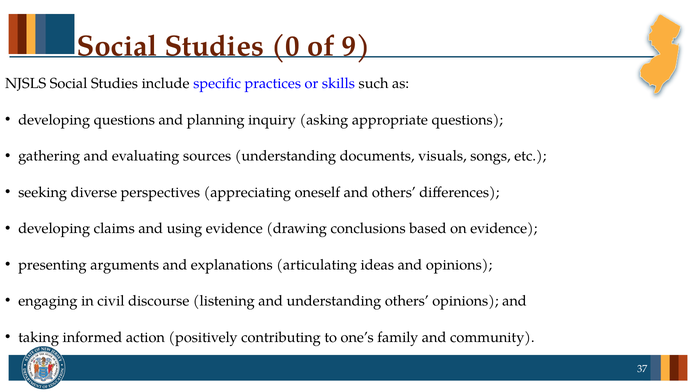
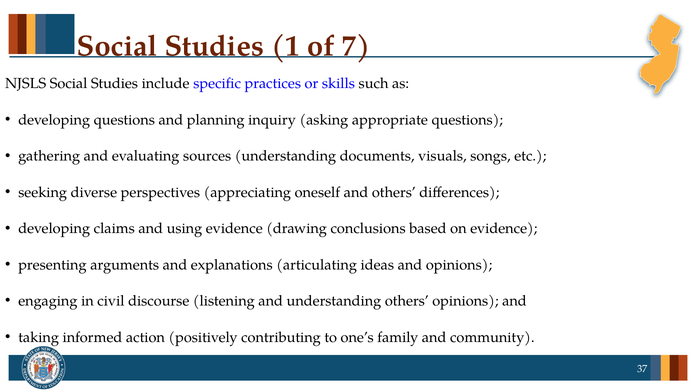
0: 0 -> 1 (285, 46)
9: 9 -> 7 (356, 46)
